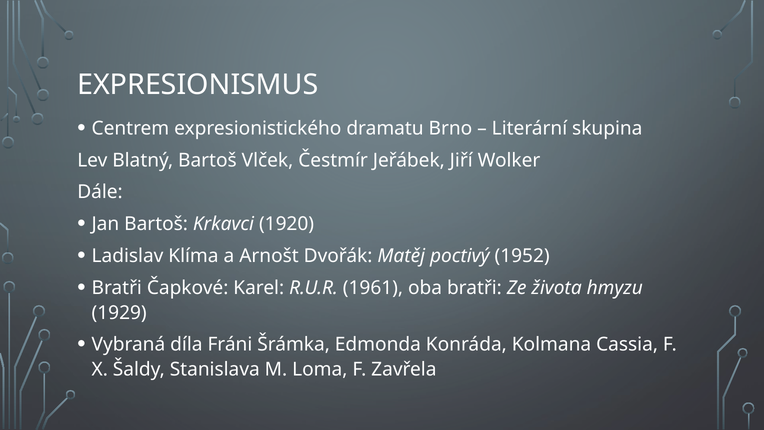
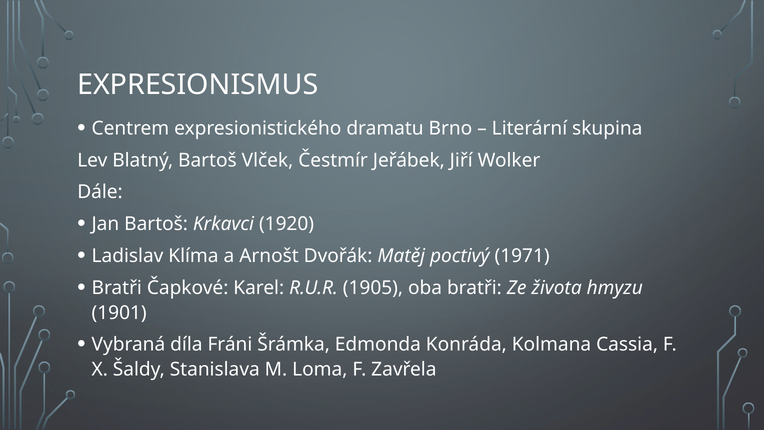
1952: 1952 -> 1971 (522, 256)
1961: 1961 -> 1905 (373, 288)
1929: 1929 -> 1901 (119, 313)
